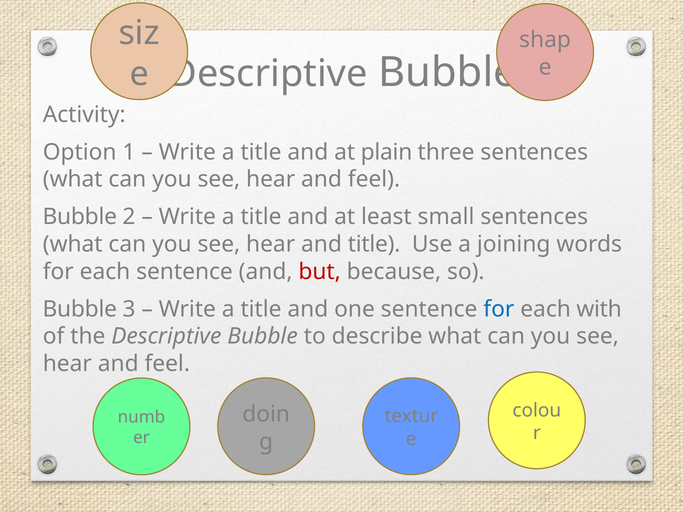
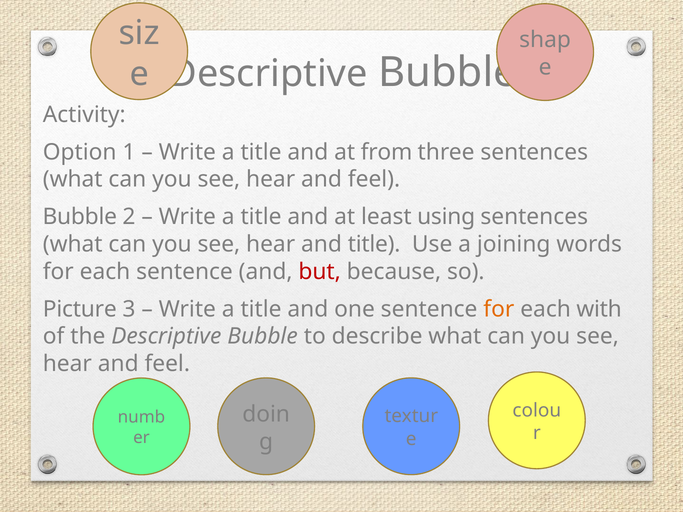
plain: plain -> from (386, 152)
small: small -> using (446, 217)
Bubble: Bubble -> Picture (80, 309)
for colour: blue -> orange (499, 309)
